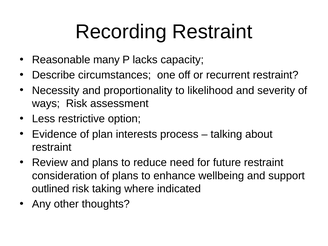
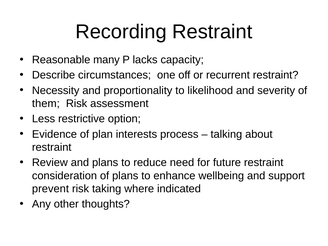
ways: ways -> them (46, 104)
outlined: outlined -> prevent (50, 189)
